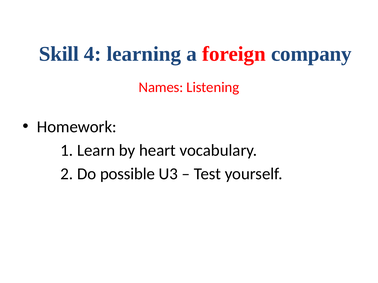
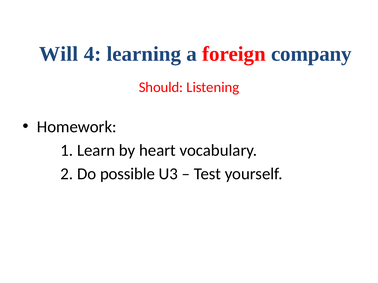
Skill: Skill -> Will (59, 54)
Names: Names -> Should (161, 87)
